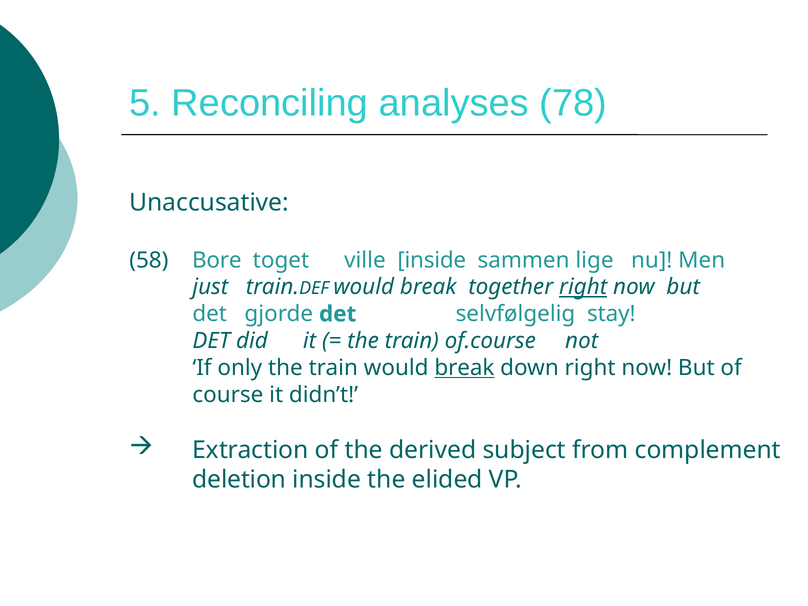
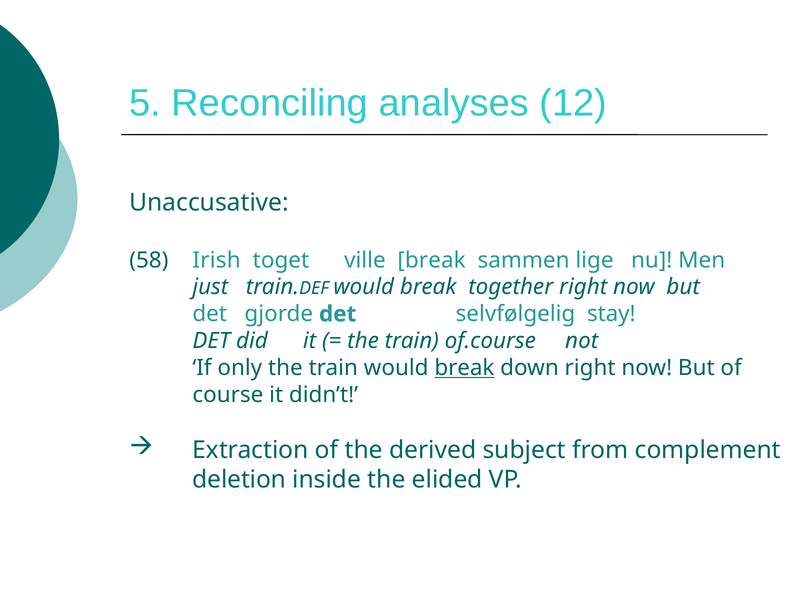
78: 78 -> 12 (573, 103)
Bore: Bore -> Irish (217, 260)
ville inside: inside -> break (432, 260)
right underline: present -> none (583, 287)
